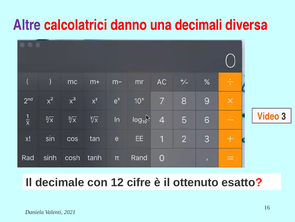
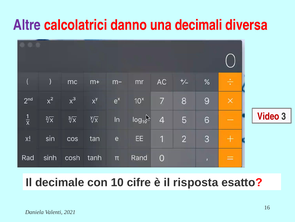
Video colour: orange -> red (268, 116)
12: 12 -> 10 (117, 182)
ottenuto: ottenuto -> risposta (196, 182)
